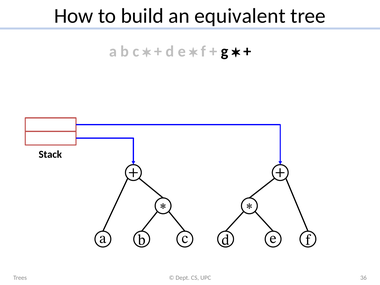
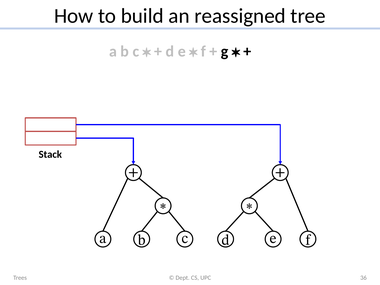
equivalent: equivalent -> reassigned (240, 16)
